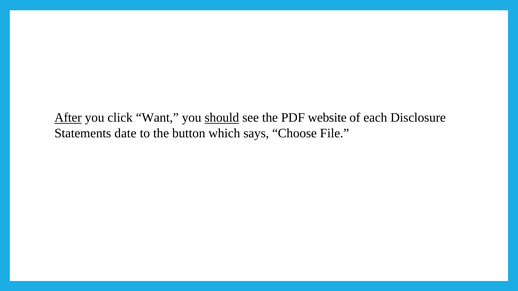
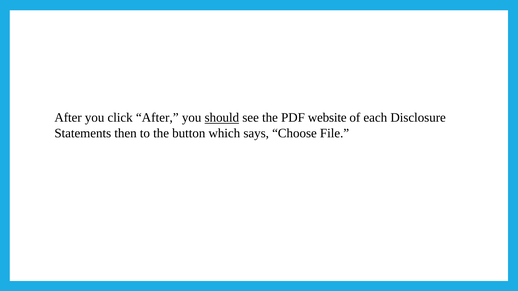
After underline: present -> none (68, 118)
click Want: Want -> After (157, 118)
date: date -> then (126, 133)
